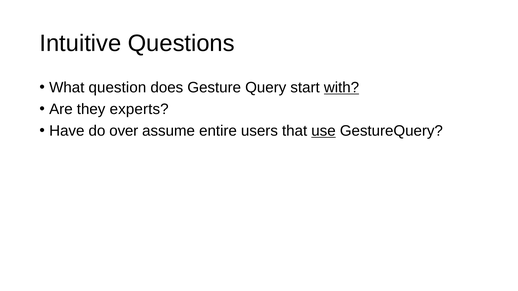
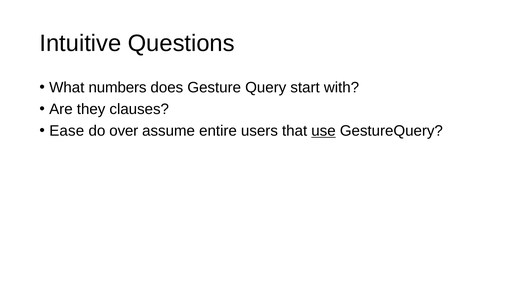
question: question -> numbers (118, 88)
with underline: present -> none (341, 88)
experts: experts -> clauses (139, 109)
Have: Have -> Ease (67, 131)
